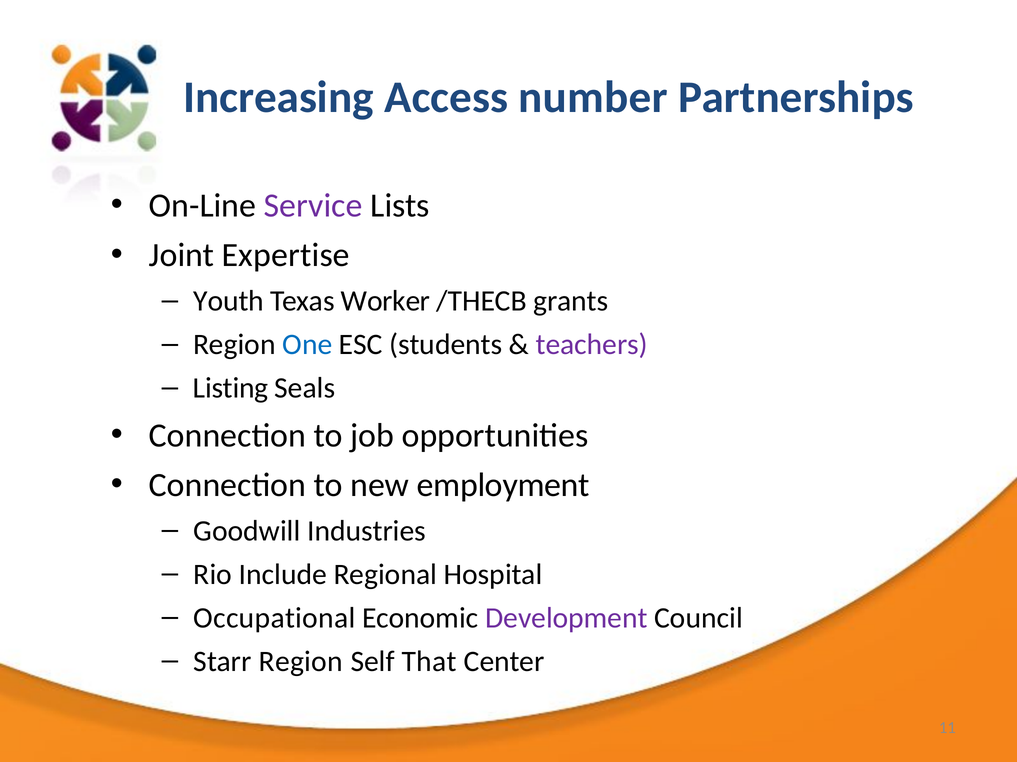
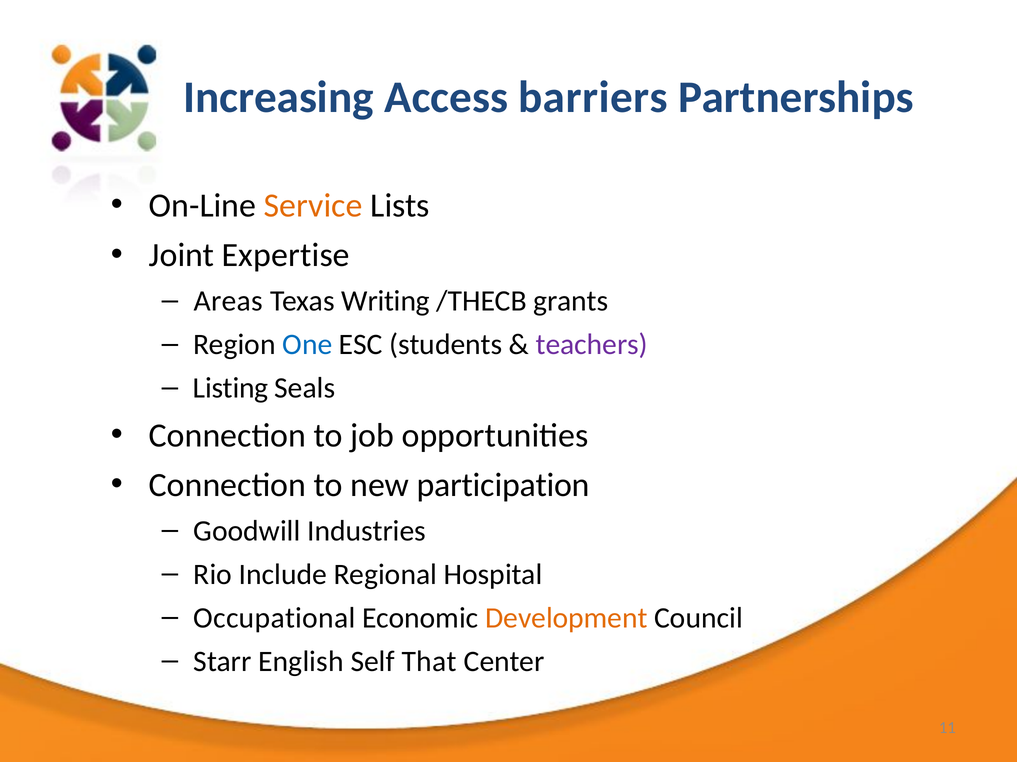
number: number -> barriers (593, 97)
Service colour: purple -> orange (313, 206)
Youth: Youth -> Areas (228, 301)
Worker: Worker -> Writing (386, 301)
employment: employment -> participation (503, 486)
Development colour: purple -> orange (566, 618)
Starr Region: Region -> English (301, 662)
